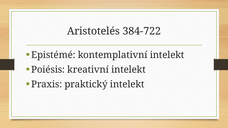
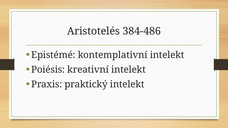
384-722: 384-722 -> 384-486 (142, 31)
